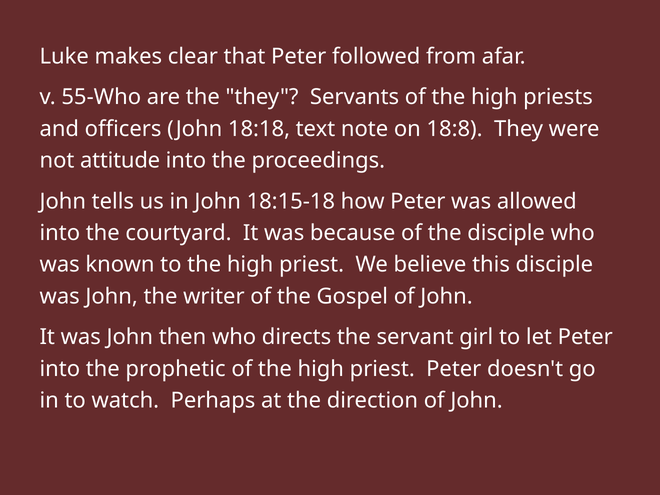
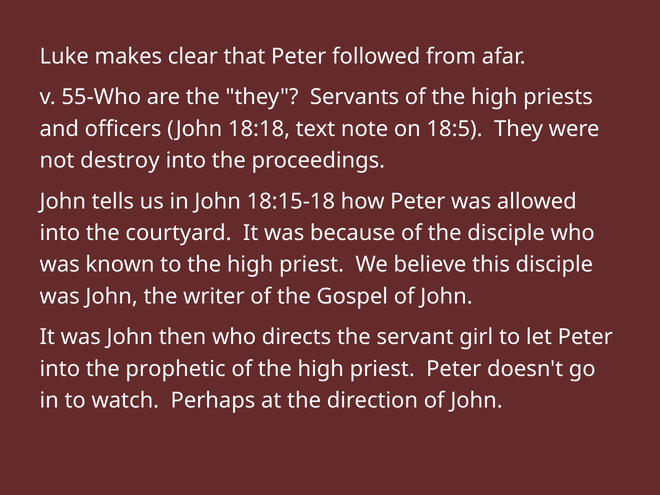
18:8: 18:8 -> 18:5 (455, 129)
attitude: attitude -> destroy (120, 161)
